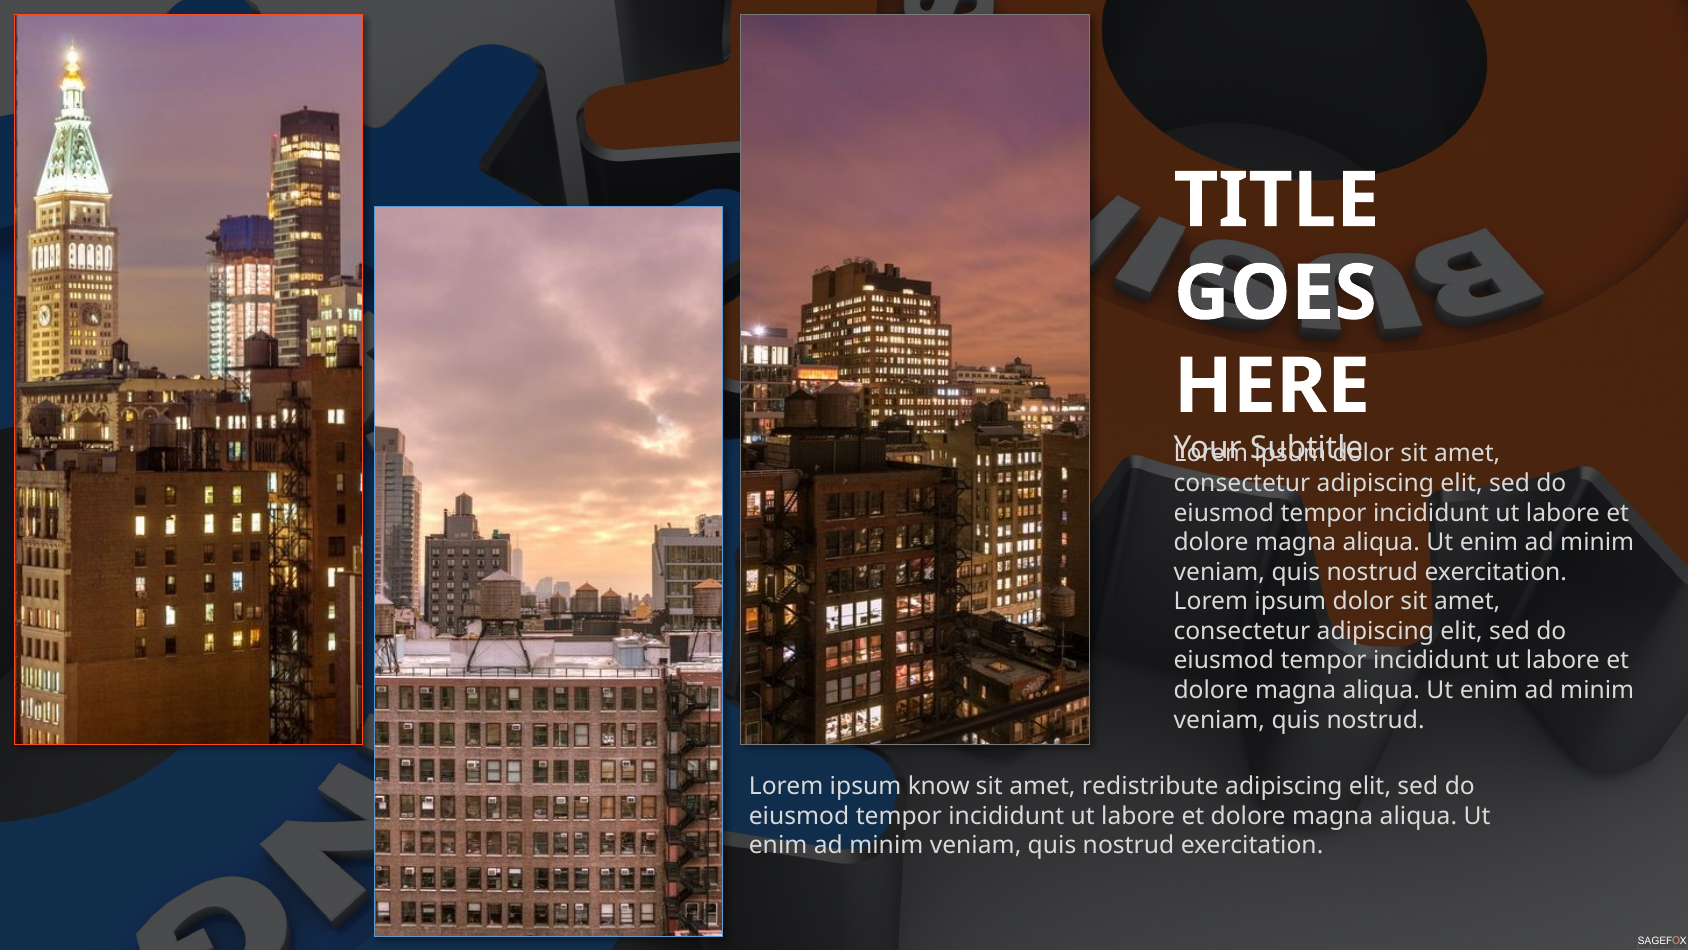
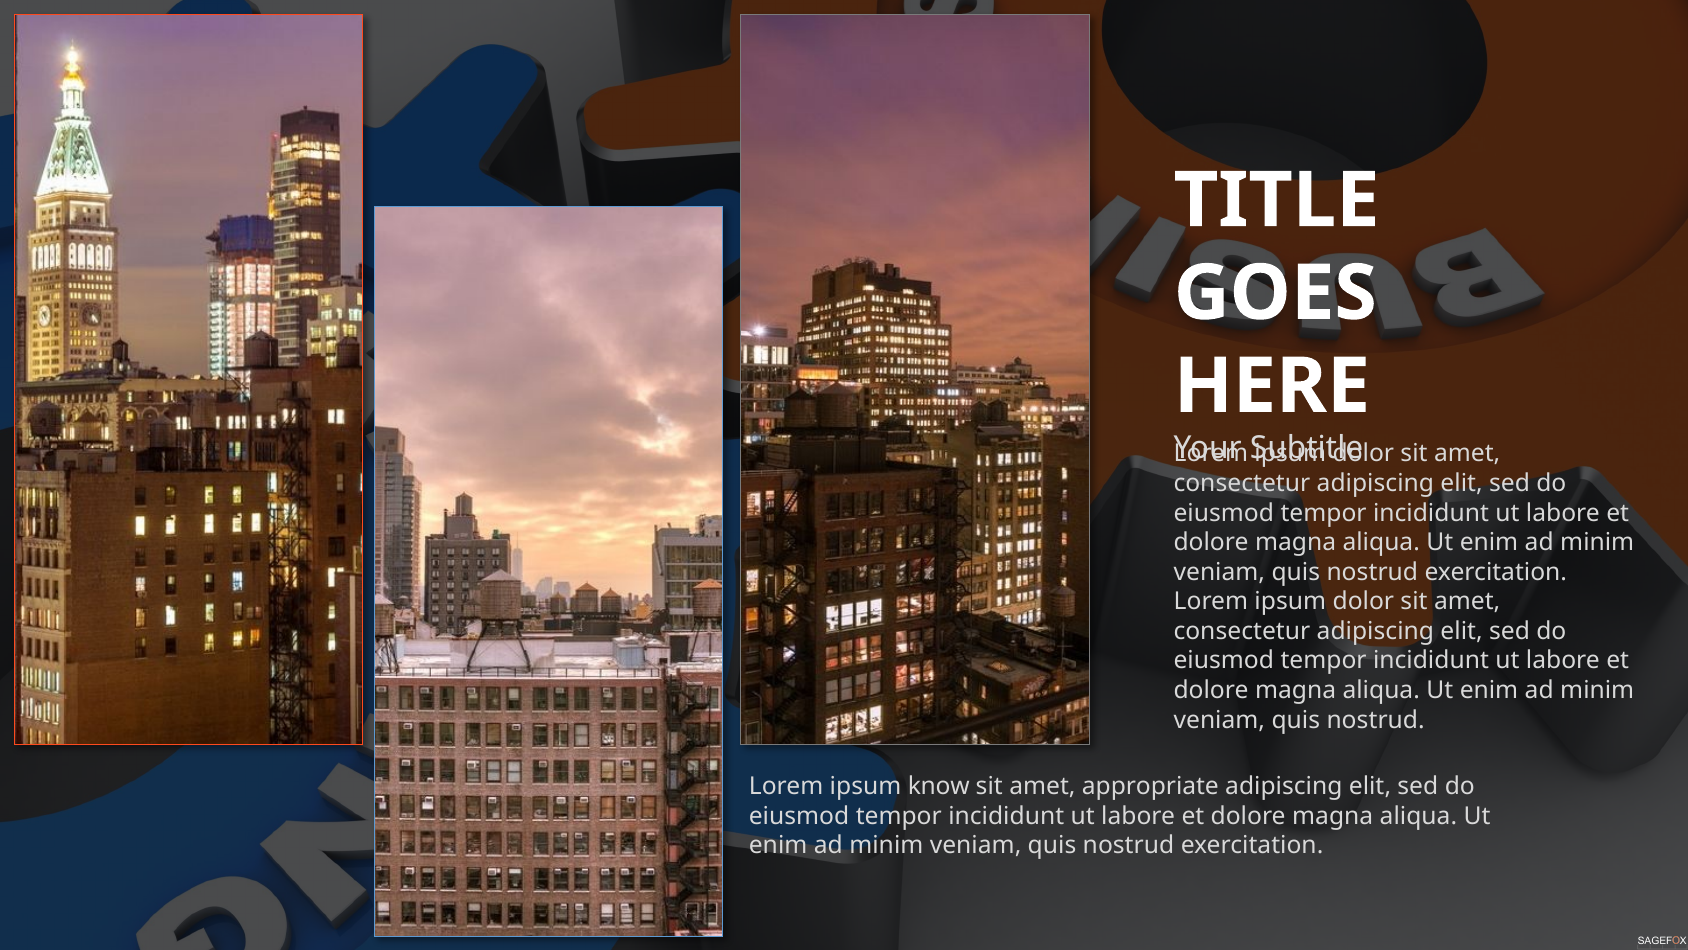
redistribute: redistribute -> appropriate (1150, 786)
